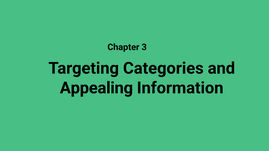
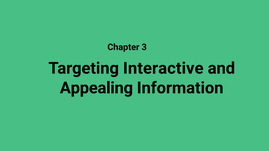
Categories: Categories -> Interactive (163, 68)
